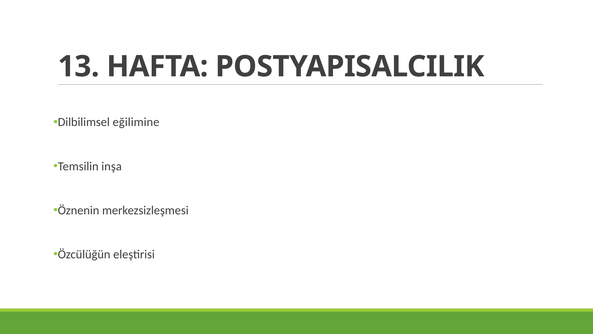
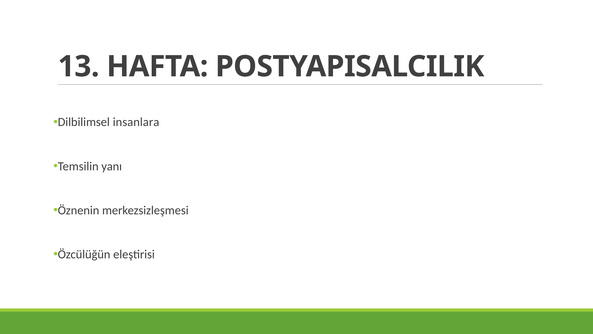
eğilimine: eğilimine -> insanlara (136, 122)
inşa: inşa -> yanı (112, 166)
